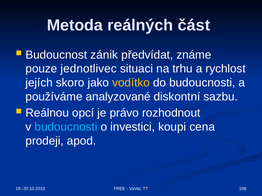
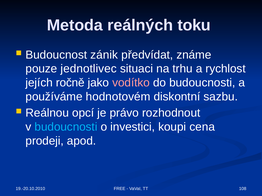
část: část -> toku (194, 25)
skoro: skoro -> ročně (70, 83)
vodítko colour: yellow -> pink (131, 83)
analyzované: analyzované -> hodnotovém (118, 97)
